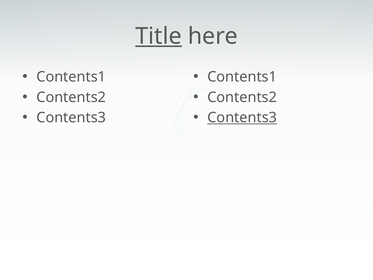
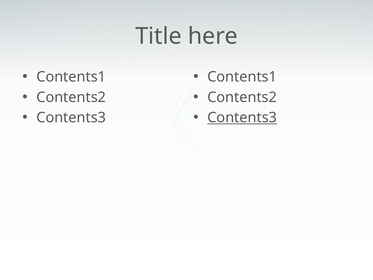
Title underline: present -> none (159, 36)
